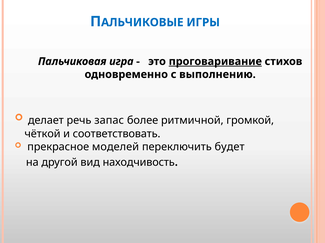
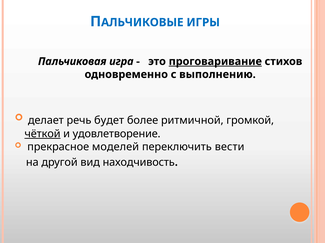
запас: запас -> будет (109, 121)
чёткой underline: none -> present (42, 134)
соответствовать: соответствовать -> удовлетворение (117, 134)
будет: будет -> вести (230, 147)
